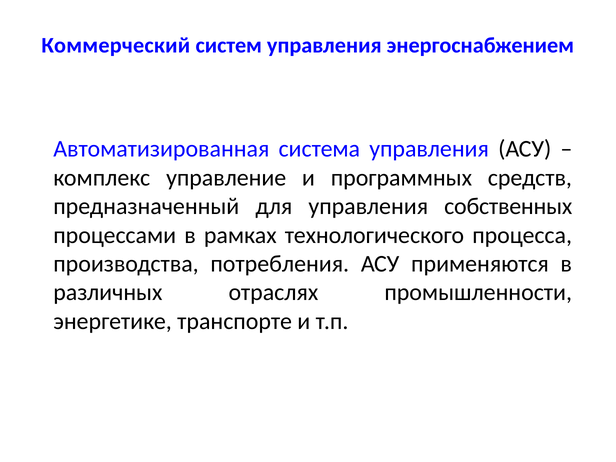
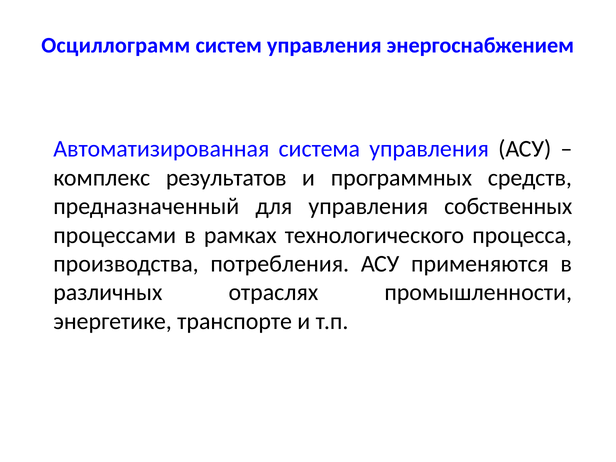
Коммерческий: Коммерческий -> Осциллограмм (116, 45)
управление: управление -> результатов (226, 178)
